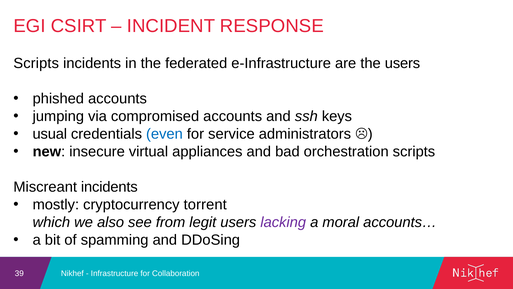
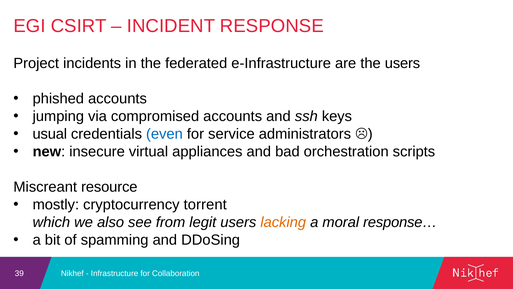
Scripts: Scripts -> Project (36, 63)
Miscreant incidents: incidents -> resource (109, 187)
lacking colour: purple -> orange (283, 222)
accounts…: accounts… -> response… (400, 222)
